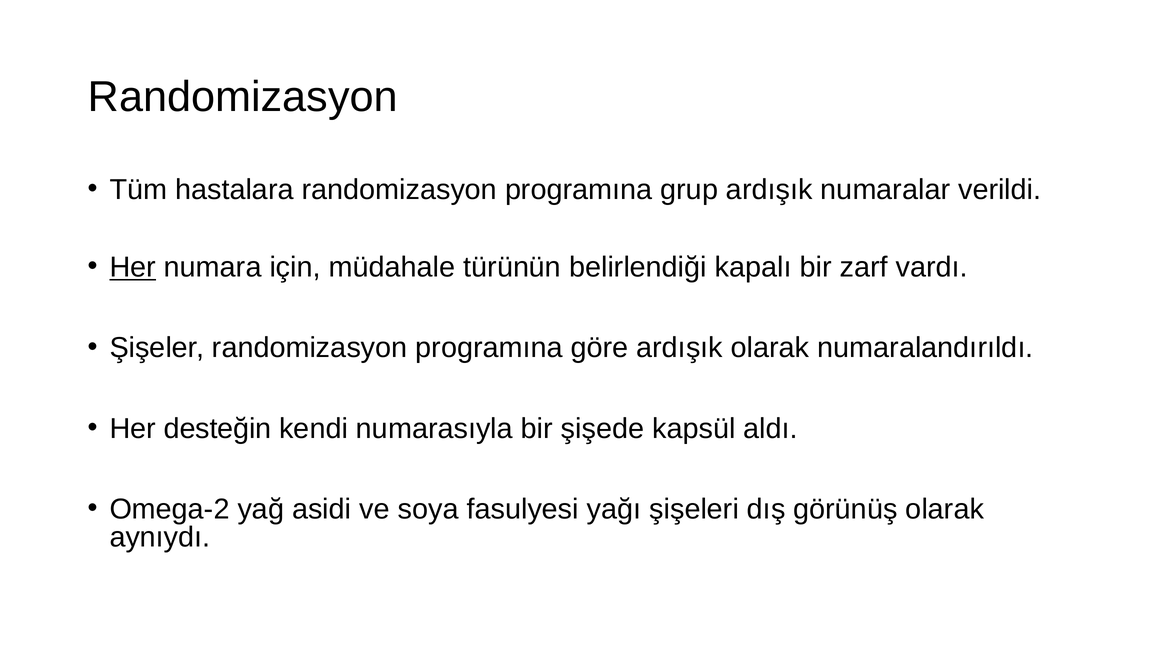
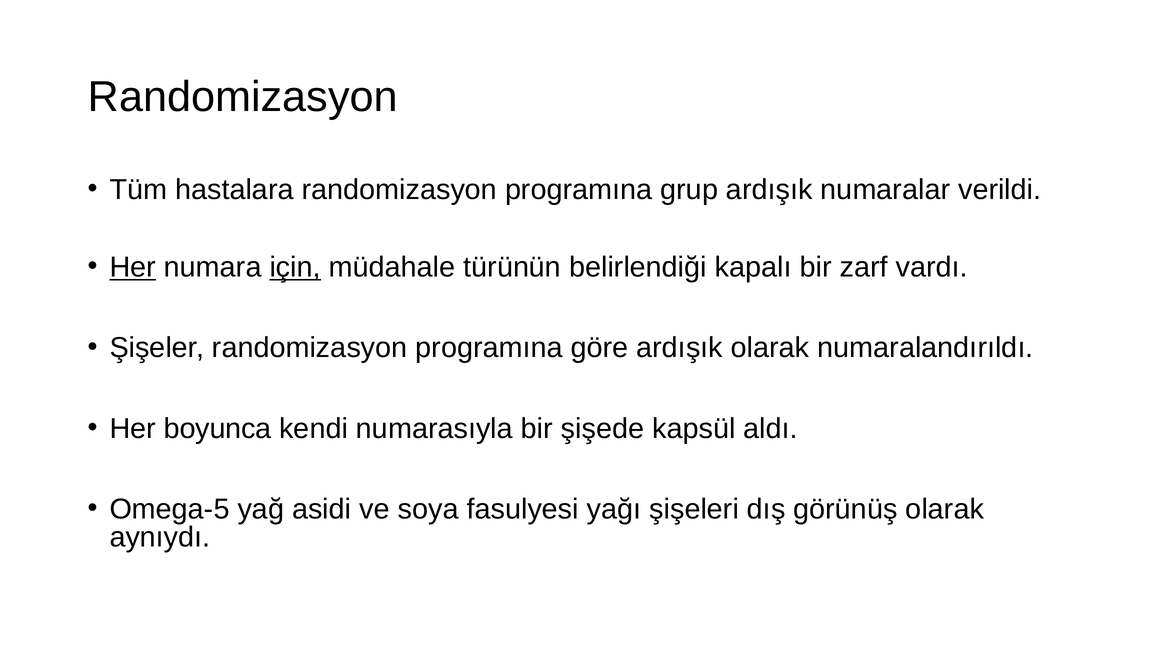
için underline: none -> present (295, 267)
desteğin: desteğin -> boyunca (218, 429)
Omega-2: Omega-2 -> Omega-5 (170, 510)
